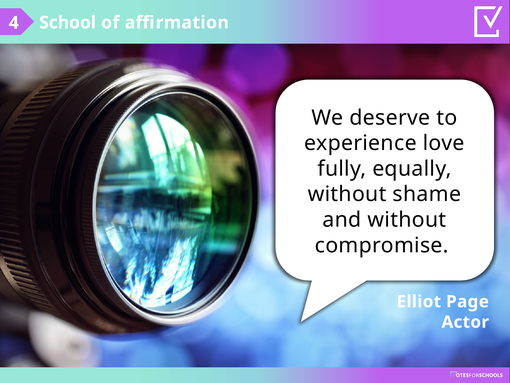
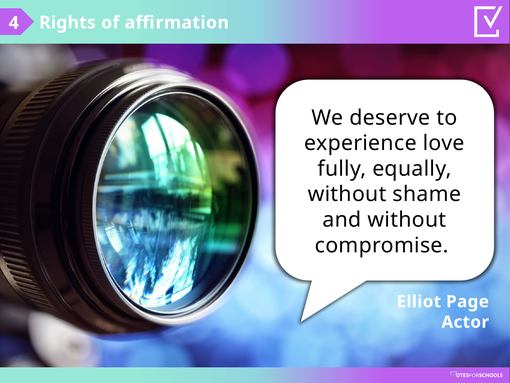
School: School -> Rights (67, 23)
